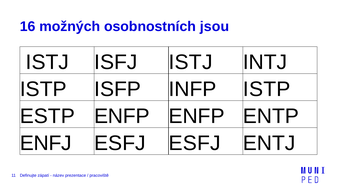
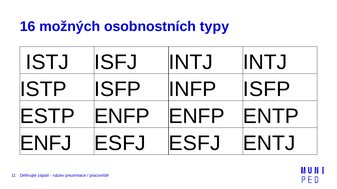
jsou: jsou -> typy (215, 27)
ISFJ ISTJ: ISTJ -> INTJ (191, 62)
INFP ISTP: ISTP -> ISFP (267, 90)
